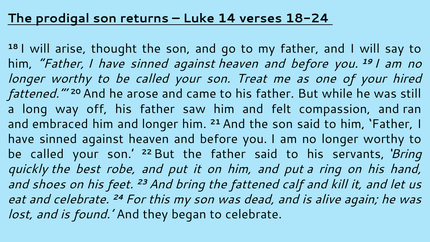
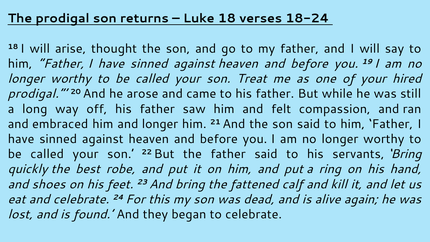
Luke 14: 14 -> 18 (227, 18)
fattened: fattened -> prodigal (37, 94)
